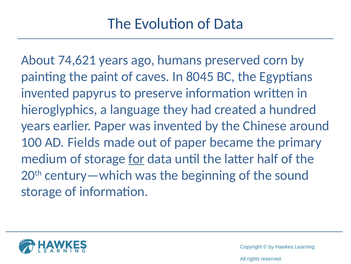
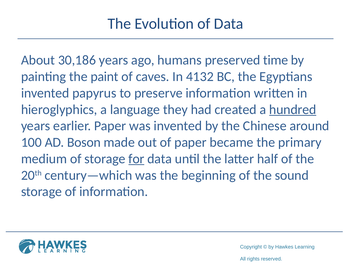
74,621: 74,621 -> 30,186 (77, 60)
corn: corn -> time (276, 60)
8045: 8045 -> 4132 (200, 76)
hundred underline: none -> present (293, 109)
Fields: Fields -> Boson (84, 142)
